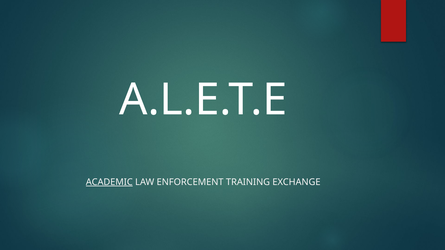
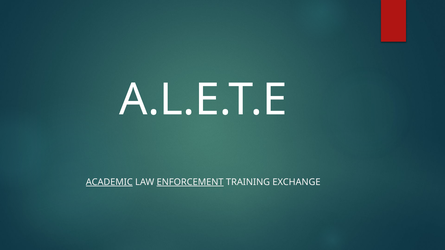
ENFORCEMENT underline: none -> present (190, 182)
